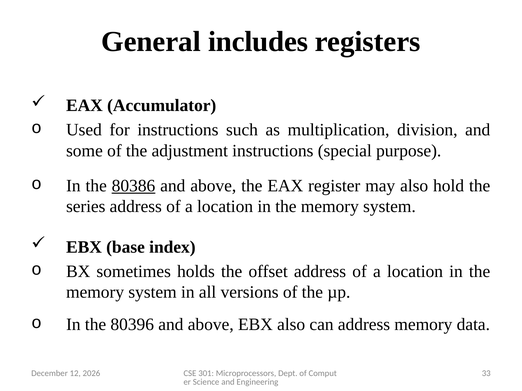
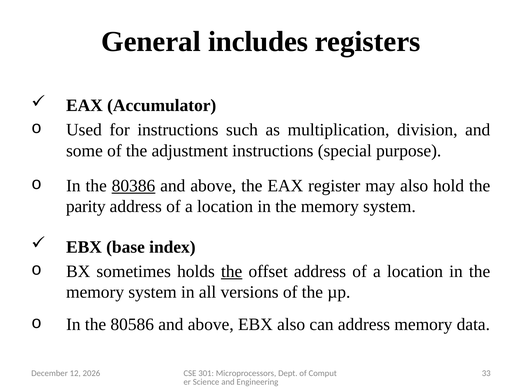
series: series -> parity (86, 207)
the underline: none -> present (232, 272)
80396: 80396 -> 80586 (132, 325)
